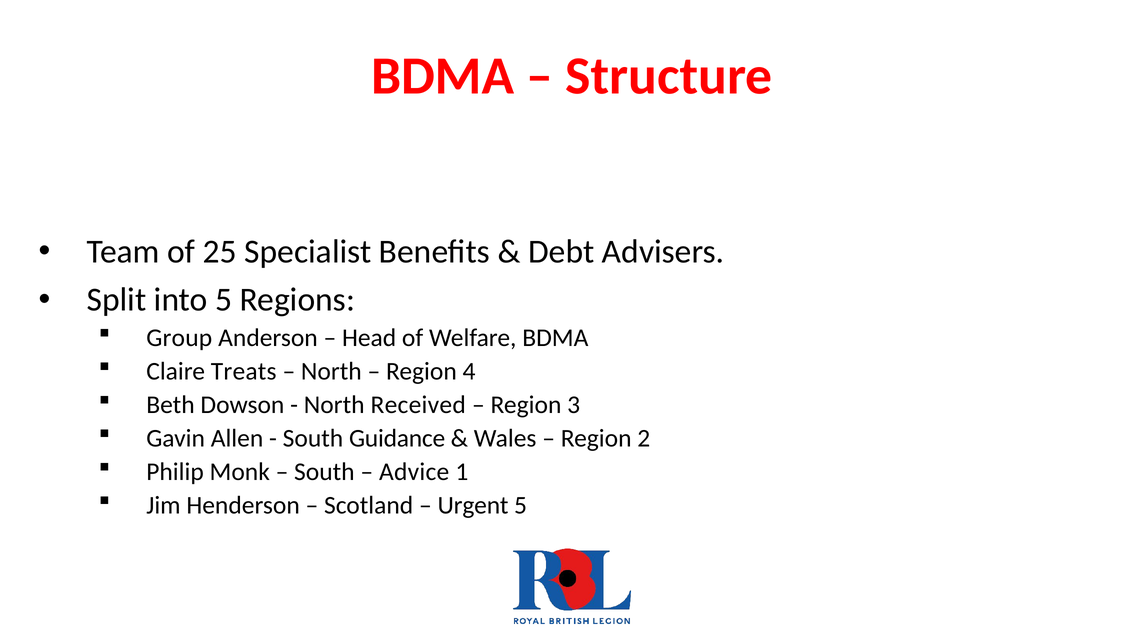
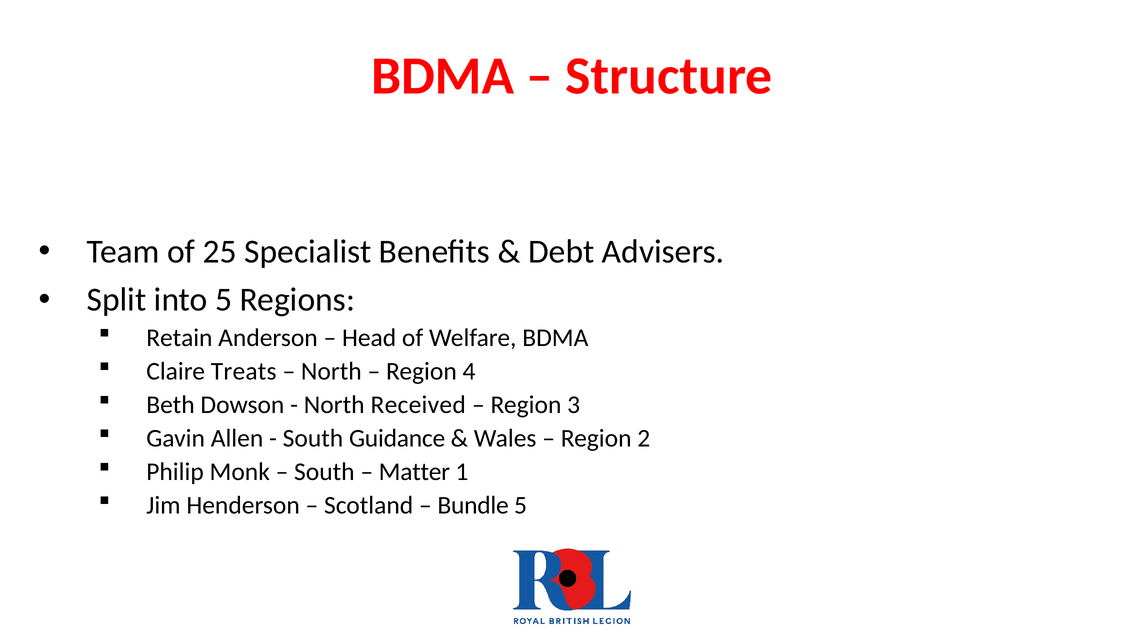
Group: Group -> Retain (179, 338)
Advice: Advice -> Matter (414, 472)
Urgent: Urgent -> Bundle (473, 506)
